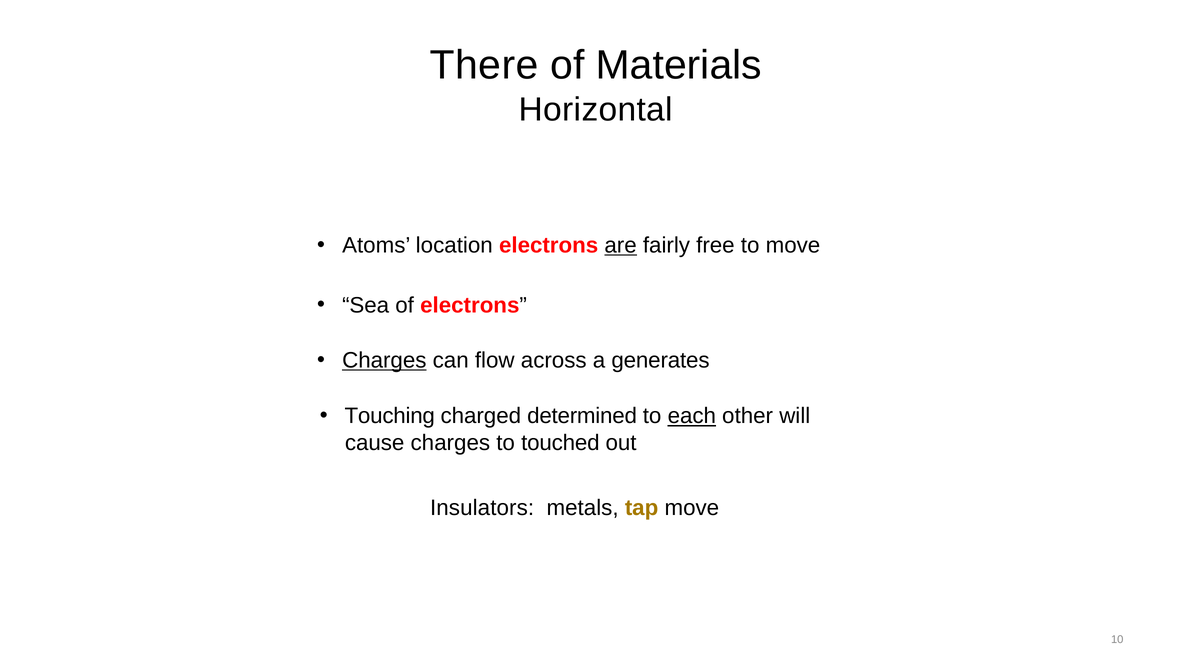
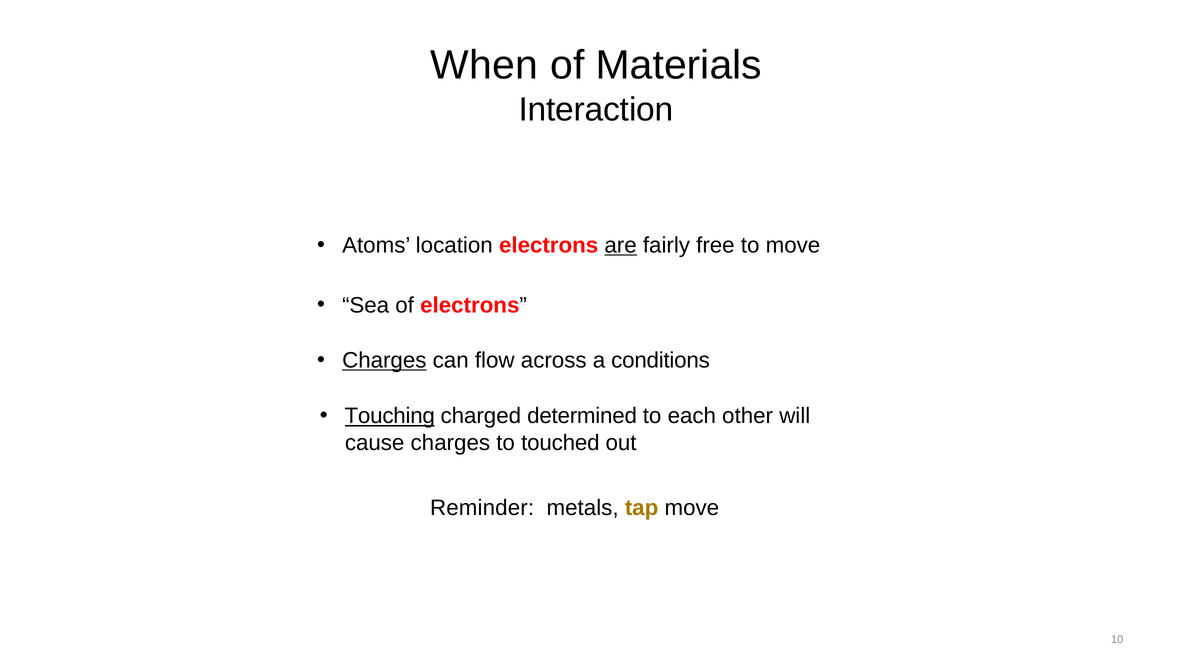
There: There -> When (484, 65)
Horizontal: Horizontal -> Interaction (596, 110)
generates: generates -> conditions (661, 361)
Touching underline: none -> present (390, 416)
each underline: present -> none (692, 416)
Insulators: Insulators -> Reminder (482, 508)
